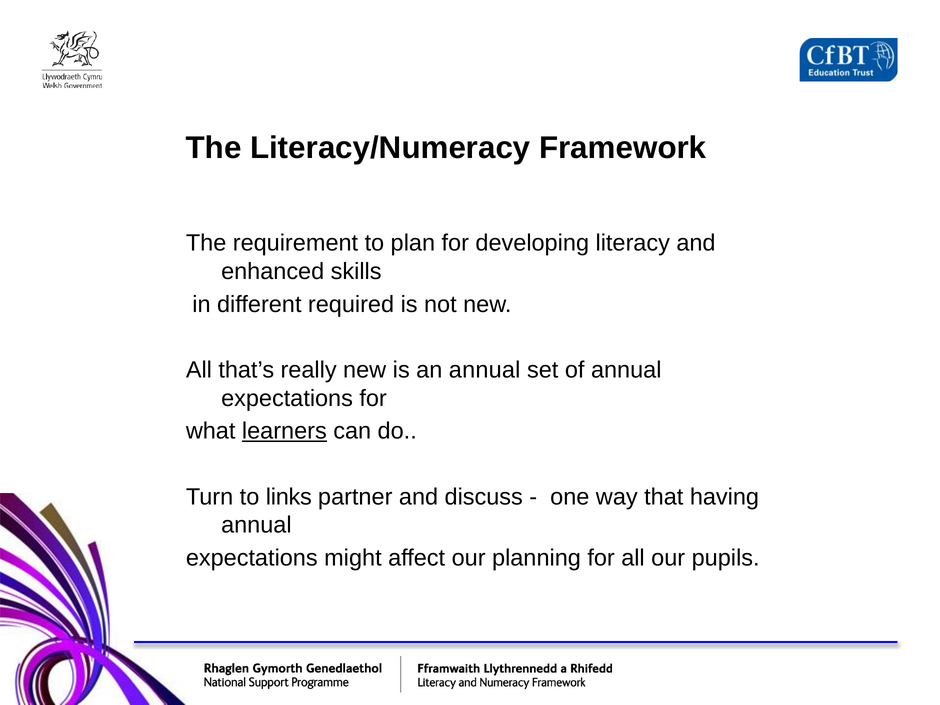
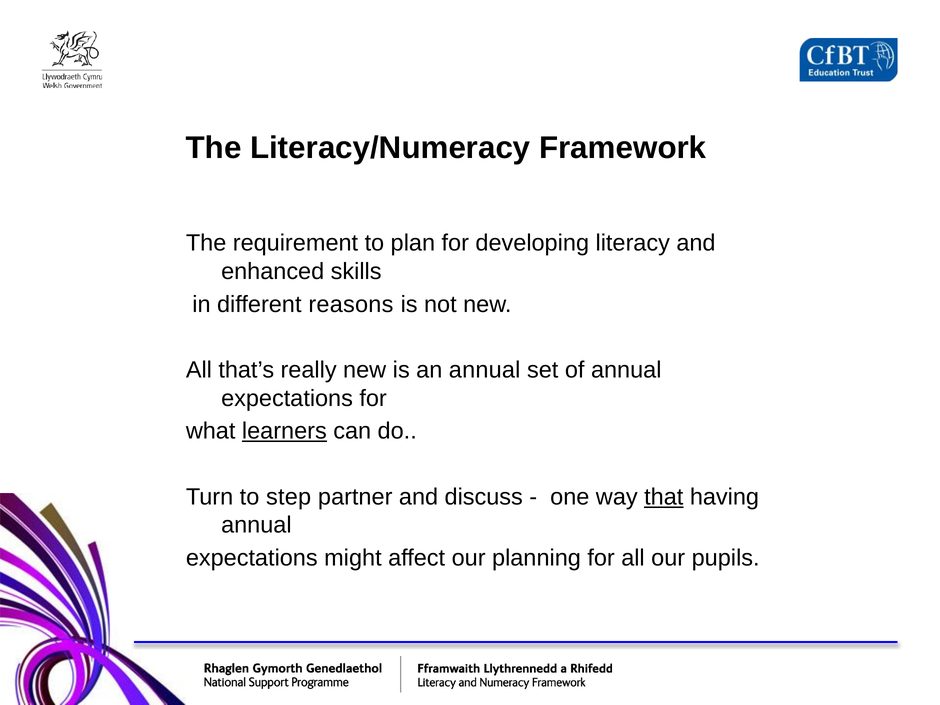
required: required -> reasons (351, 304)
links: links -> step (289, 497)
that underline: none -> present (664, 497)
